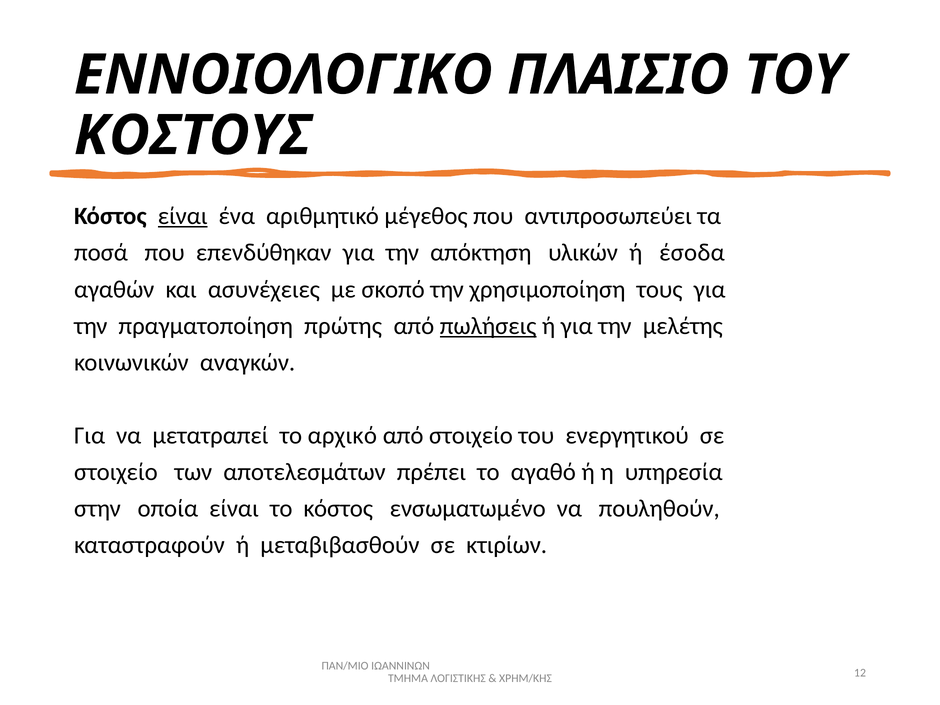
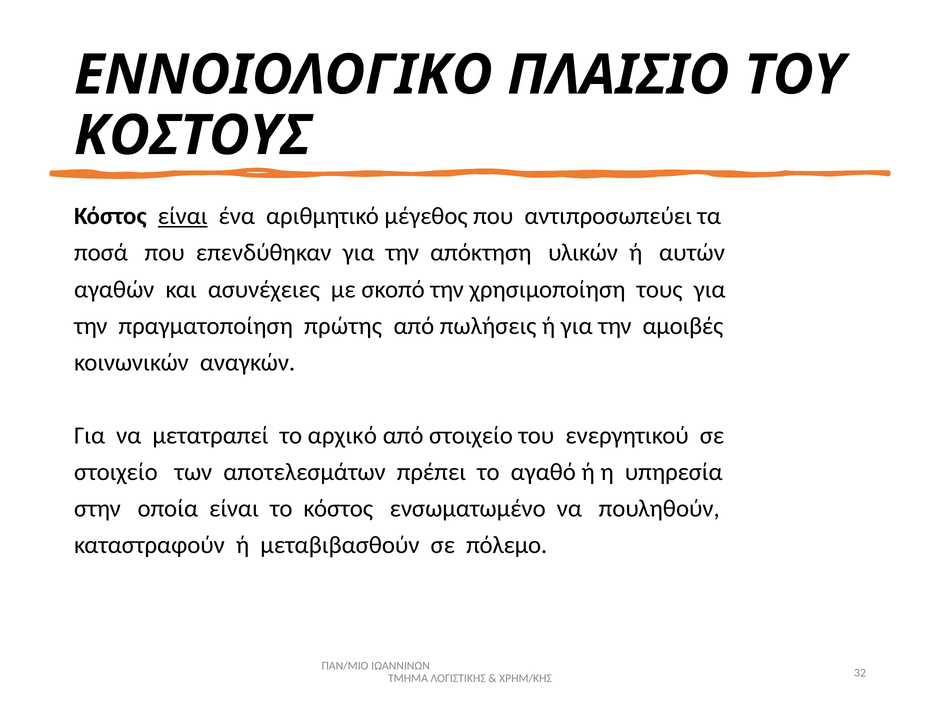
έσοδα: έσοδα -> αυτών (692, 253)
πωλήσεις underline: present -> none (488, 326)
μελέτης: μελέτης -> αμοιβές (683, 326)
κτιρίων: κτιρίων -> πόλεμο (507, 545)
12: 12 -> 32 (860, 673)
